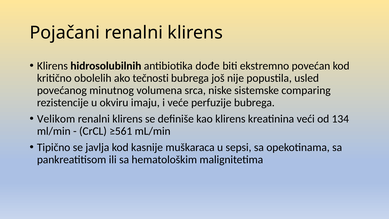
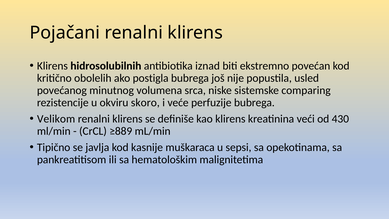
dođe: dođe -> iznad (208, 66)
tečnosti: tečnosti -> postigla (151, 78)
imaju: imaju -> skoro (145, 102)
134: 134 -> 430 (340, 119)
≥561: ≥561 -> ≥889 (121, 131)
